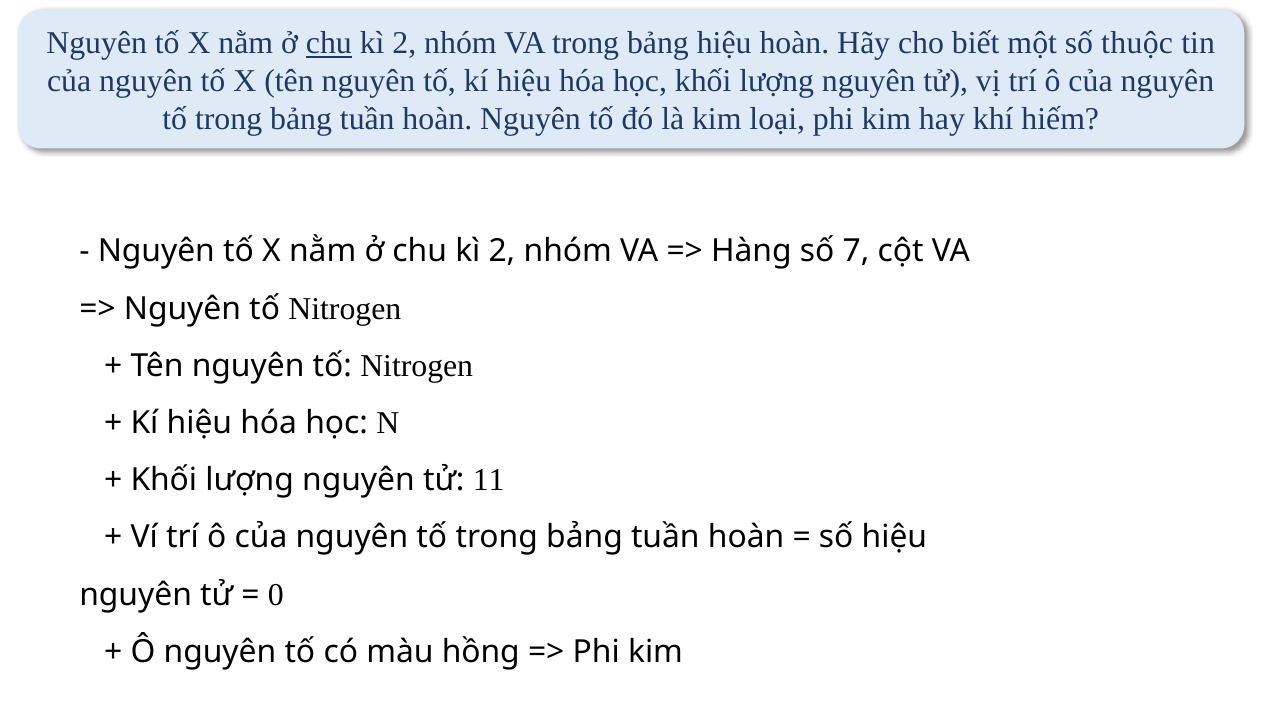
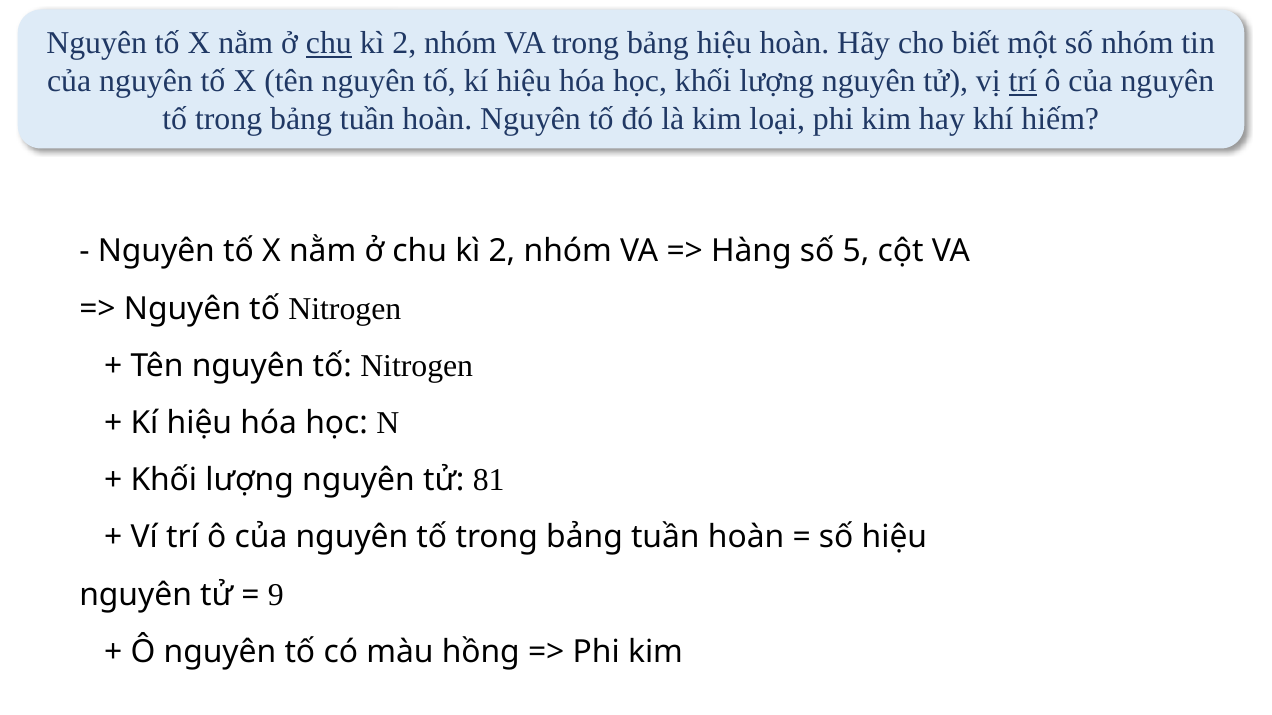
số thuộc: thuộc -> nhóm (1137, 43)
trí underline: none -> present (1023, 81)
7: 7 -> 5 (856, 252)
11: 11 -> 81 (489, 481)
0: 0 -> 9 (276, 595)
